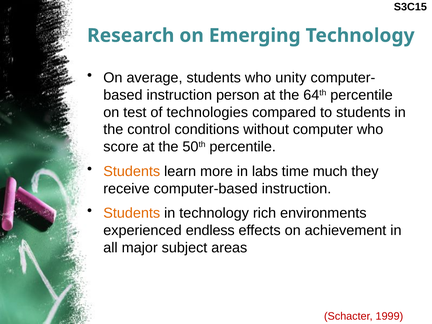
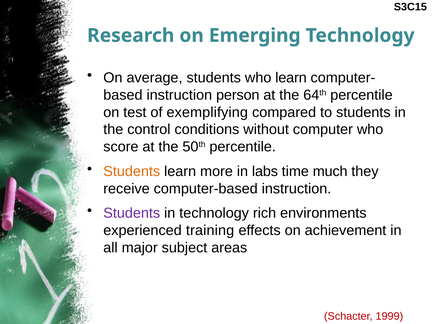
who unity: unity -> learn (291, 78)
technologies: technologies -> exemplifying (207, 112)
Students colour: orange -> purple (132, 213)
endless: endless -> training (210, 230)
